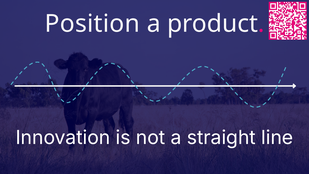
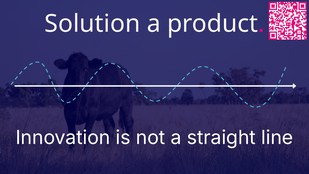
Position: Position -> Solution (92, 24)
